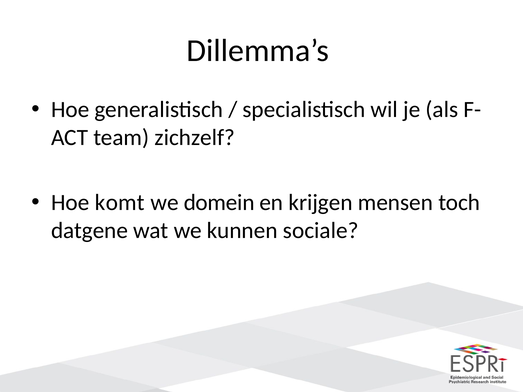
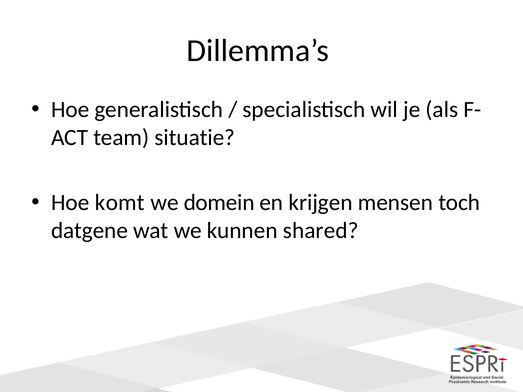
zichzelf: zichzelf -> situatie (195, 138)
sociale: sociale -> shared (321, 231)
